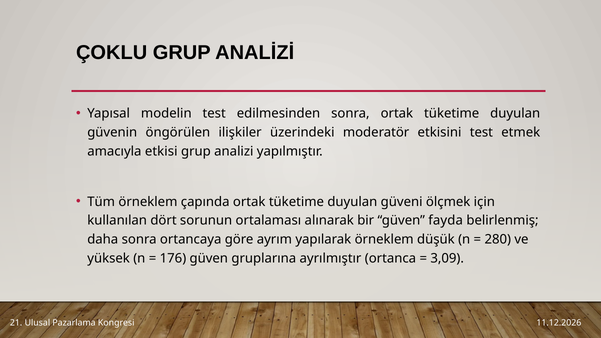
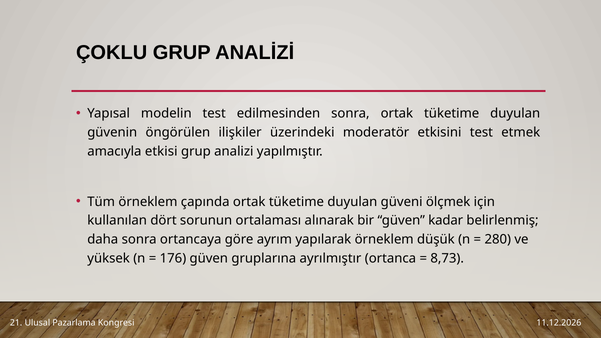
fayda: fayda -> kadar (446, 221)
3,09: 3,09 -> 8,73 (447, 259)
